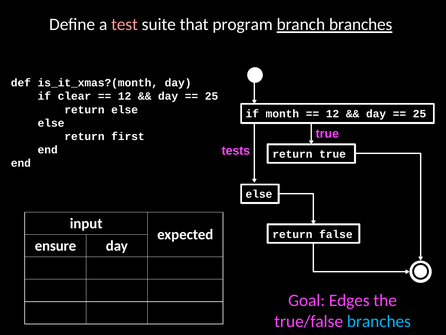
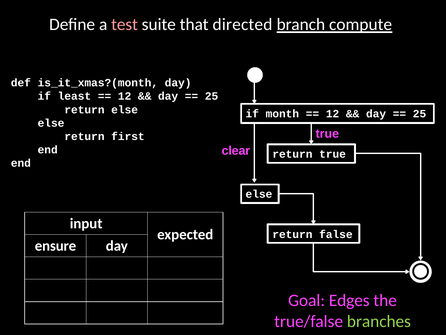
program: program -> directed (242, 24)
branch branches: branches -> compute (361, 24)
clear: clear -> least (74, 96)
tests: tests -> clear (236, 150)
branches colour: light blue -> light green (379, 321)
